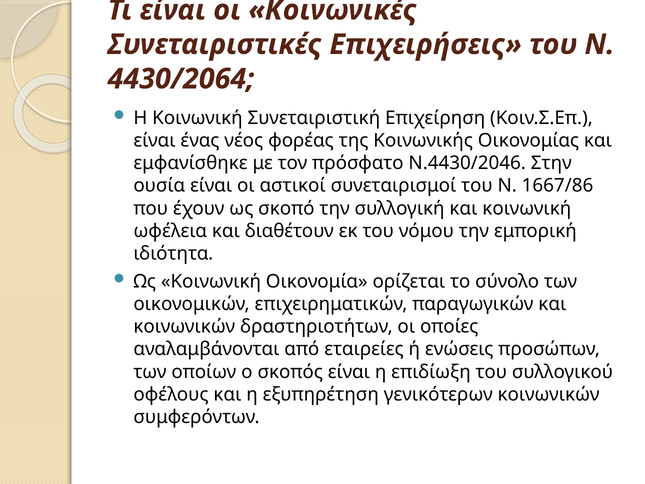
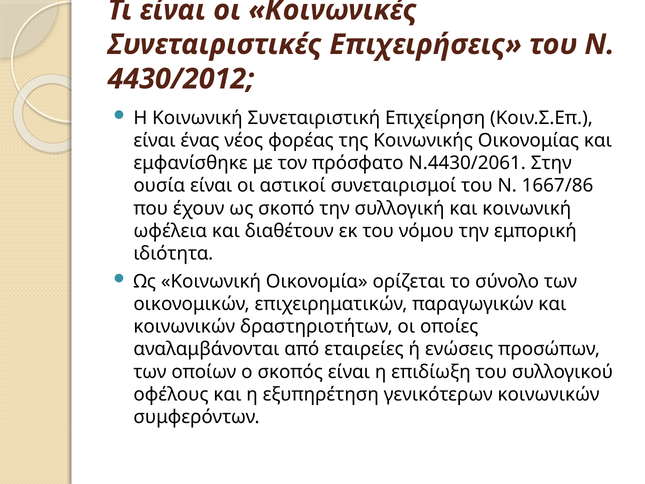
4430/2064: 4430/2064 -> 4430/2012 (181, 79)
Ν.4430/2046: Ν.4430/2046 -> Ν.4430/2061 (467, 163)
